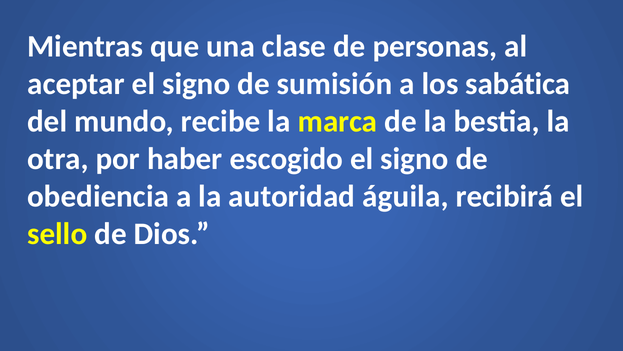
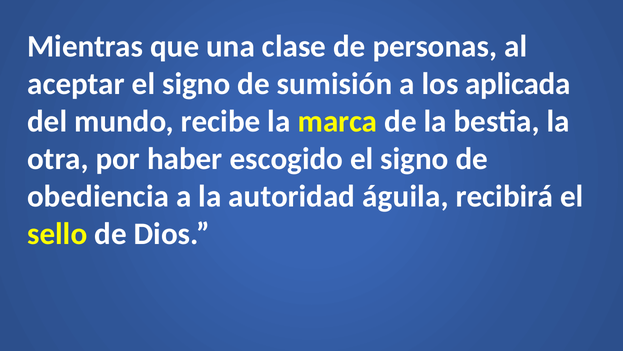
sabática: sabática -> aplicada (518, 84)
